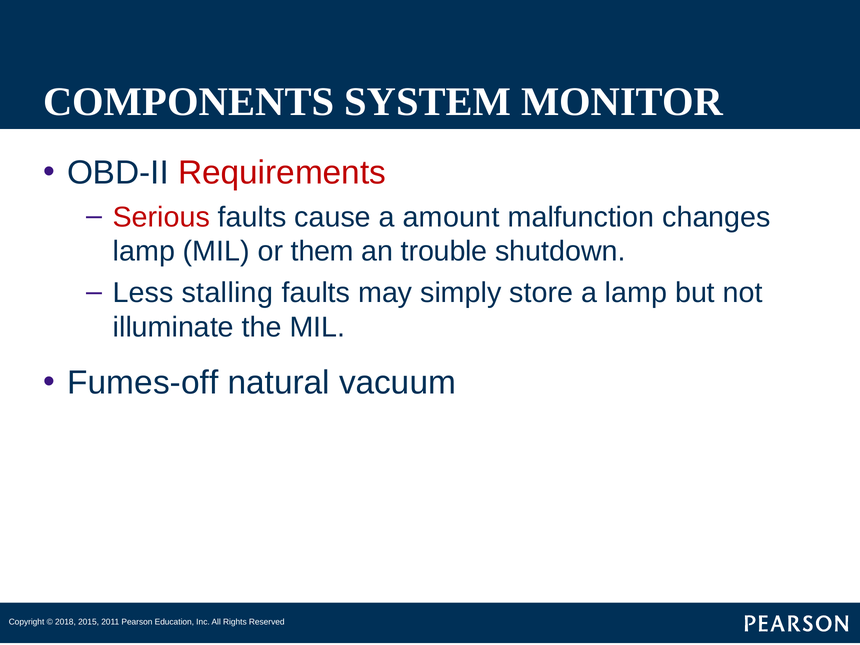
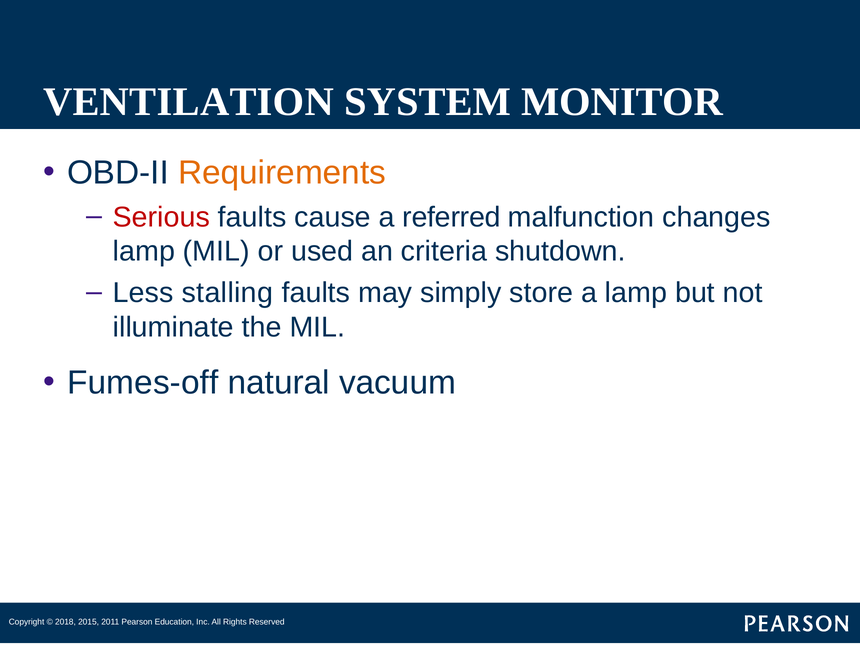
COMPONENTS: COMPONENTS -> VENTILATION (189, 102)
Requirements colour: red -> orange (282, 173)
amount: amount -> referred (451, 217)
them: them -> used (322, 251)
trouble: trouble -> criteria (444, 251)
